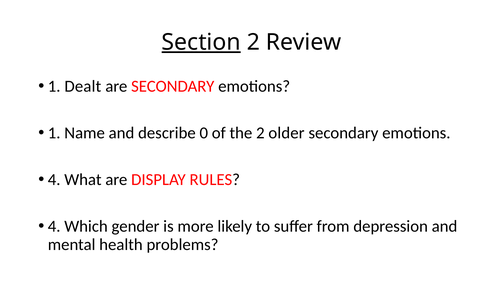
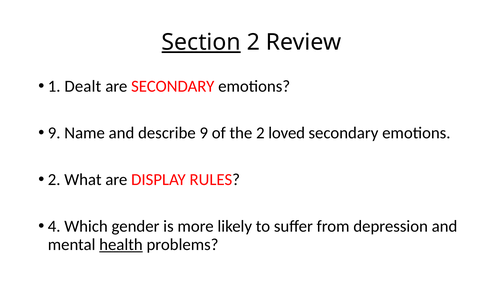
1: 1 -> 9 (54, 133)
describe 0: 0 -> 9 (204, 133)
older: older -> loved (287, 133)
4: 4 -> 2 (54, 180)
health underline: none -> present (121, 244)
